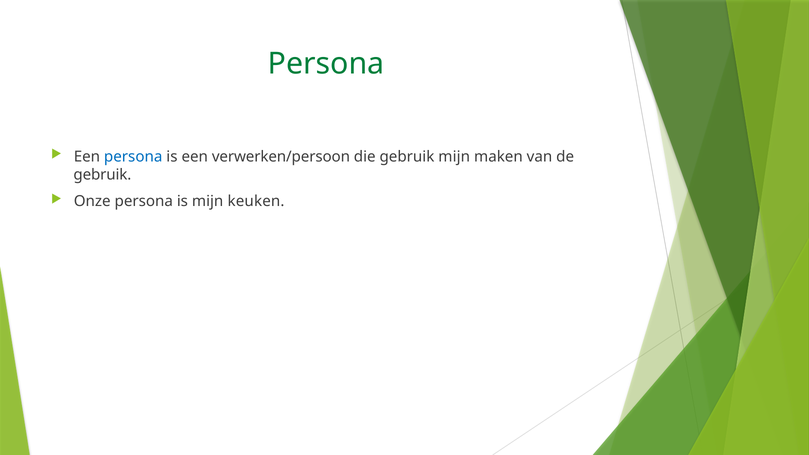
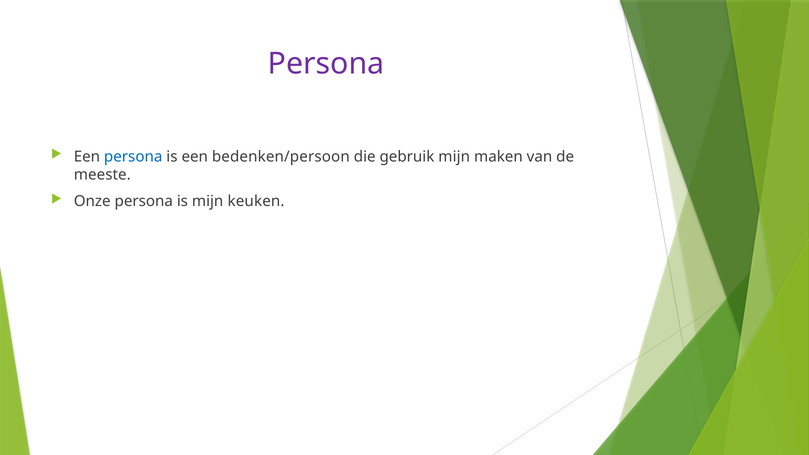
Persona colour: green -> purple (326, 64)
verwerken/persoon: verwerken/persoon -> bedenken/persoon (281, 157)
gebruik: gebruik -> meeste (102, 175)
